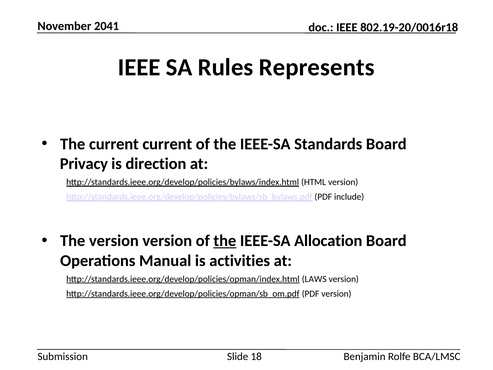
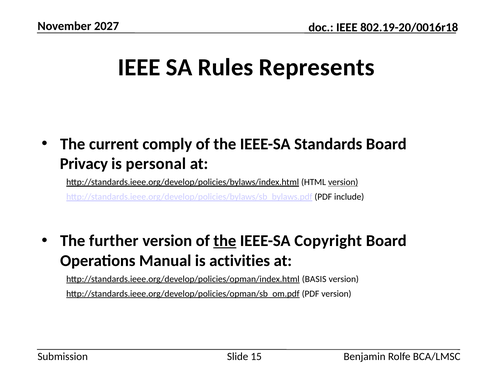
2041: 2041 -> 2027 (107, 26)
current current: current -> comply (167, 144)
direction: direction -> personal (156, 164)
version underline: none -> present (343, 182)
The version: version -> further (114, 241)
Allocation: Allocation -> Copyright (328, 241)
LAWS: LAWS -> BASIS (314, 279)
18: 18 -> 15 (256, 356)
